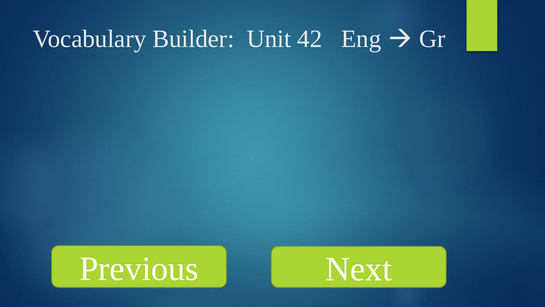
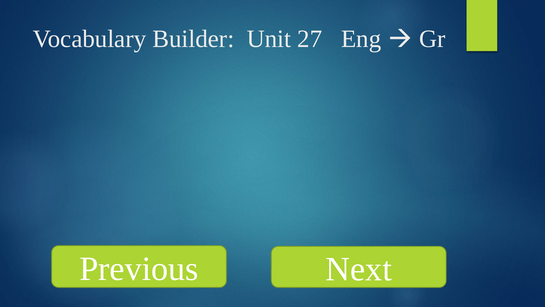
42: 42 -> 27 (310, 39)
